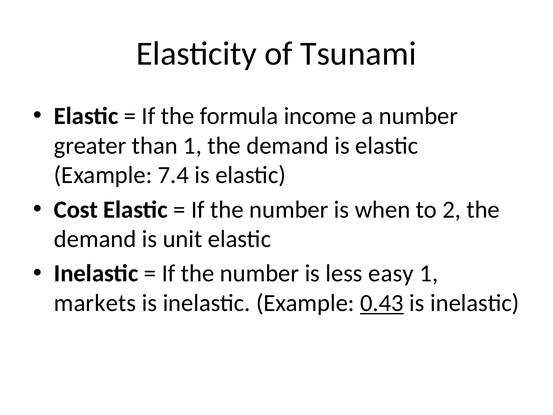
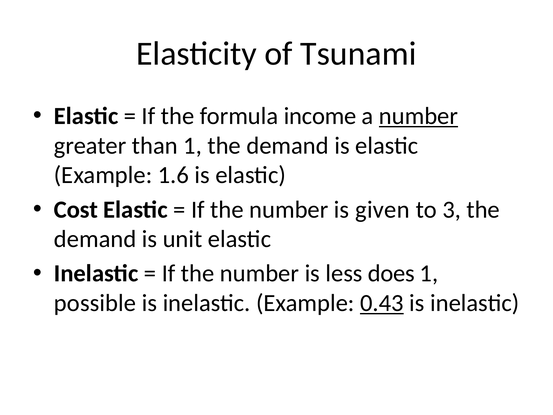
number underline: none -> present (419, 116)
7.4: 7.4 -> 1.6 (173, 175)
when: when -> given (382, 209)
2: 2 -> 3 (452, 209)
easy: easy -> does (391, 273)
markets: markets -> possible (95, 303)
